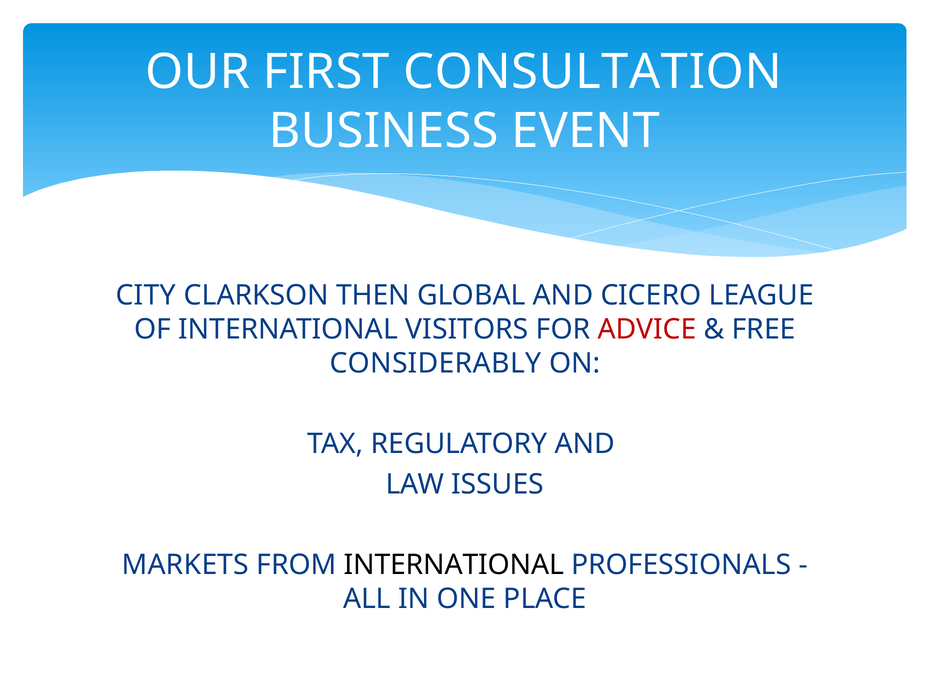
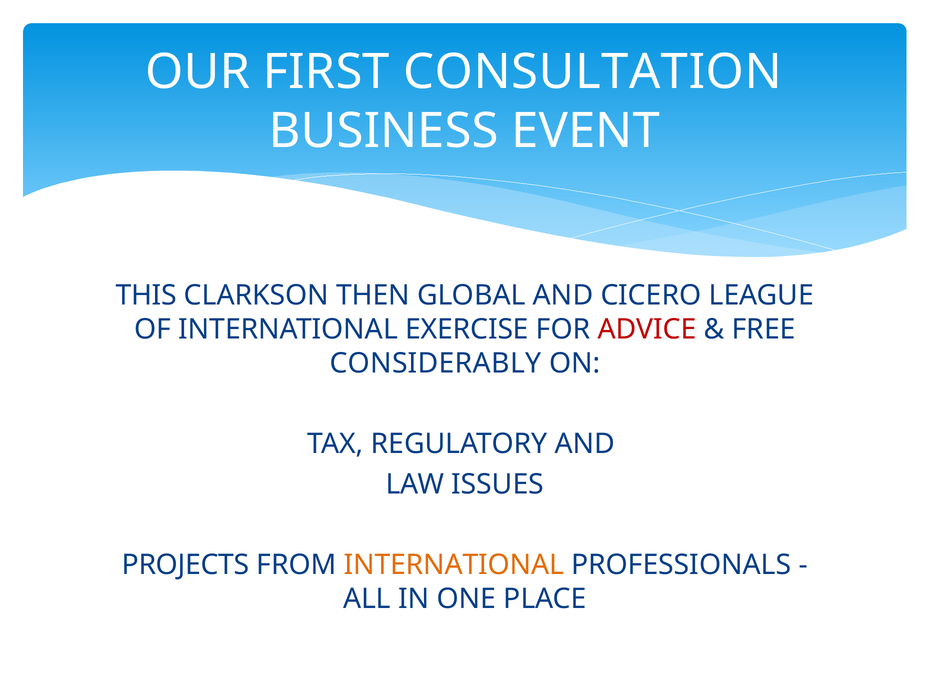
CITY: CITY -> THIS (146, 295)
VISITORS: VISITORS -> EXERCISE (467, 329)
MARKETS: MARKETS -> PROJECTS (186, 564)
INTERNATIONAL colour: black -> orange (454, 564)
